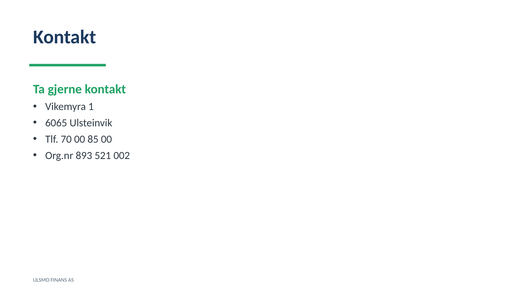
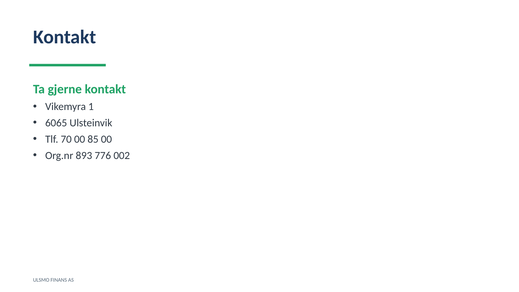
521: 521 -> 776 (103, 155)
